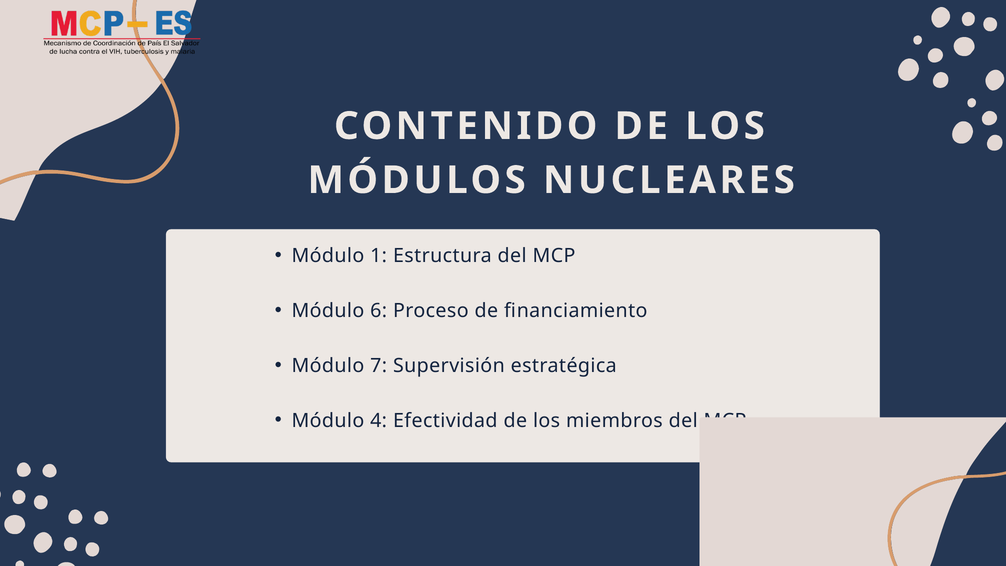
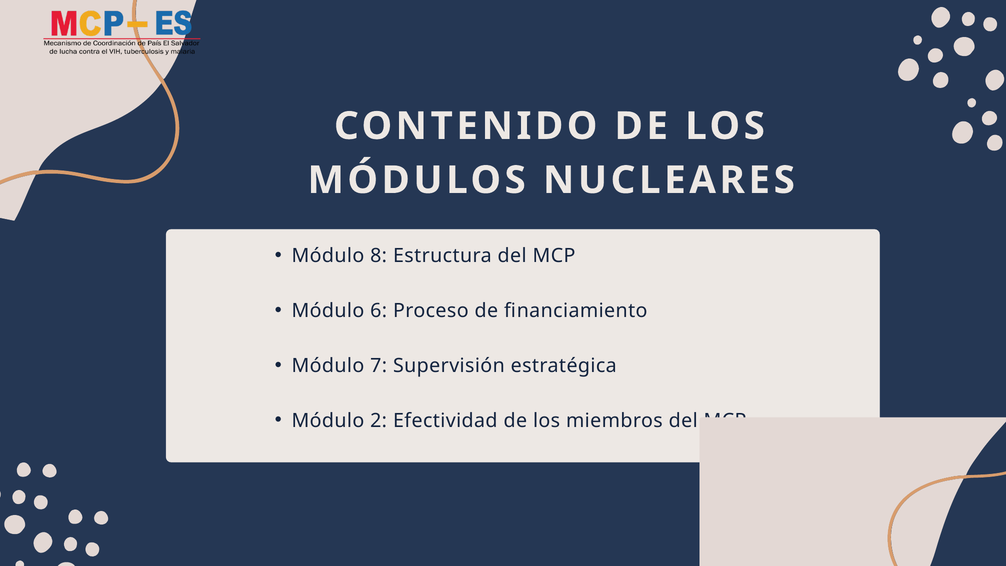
1: 1 -> 8 (379, 256)
4: 4 -> 2 (379, 420)
